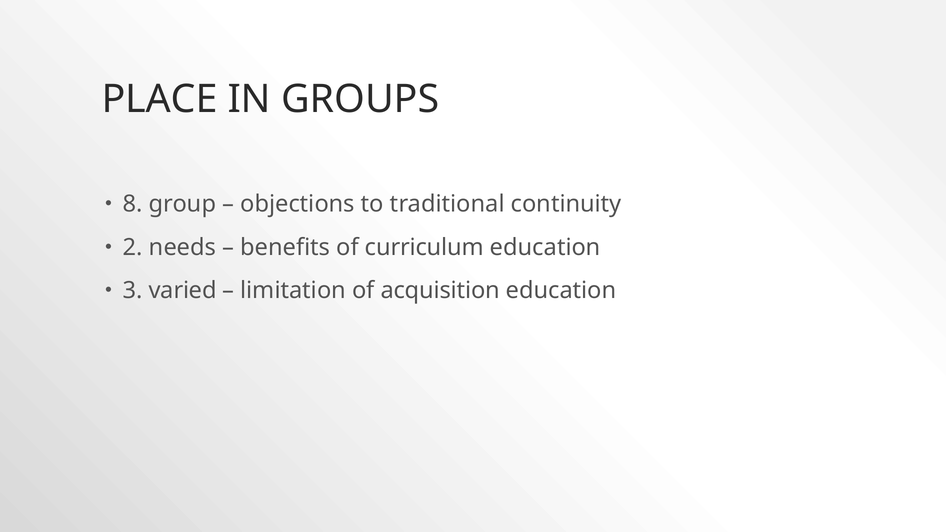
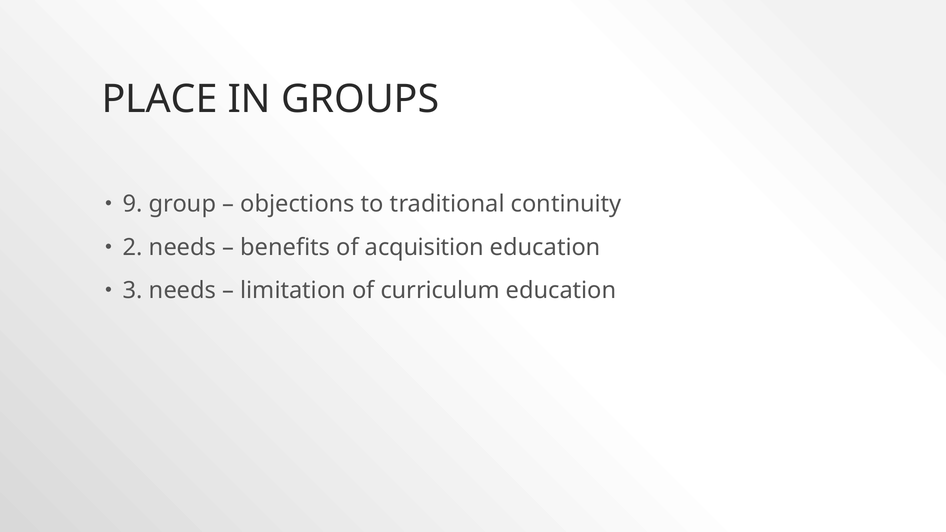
8: 8 -> 9 (133, 204)
curriculum: curriculum -> acquisition (424, 248)
3 varied: varied -> needs (183, 291)
acquisition: acquisition -> curriculum (440, 291)
